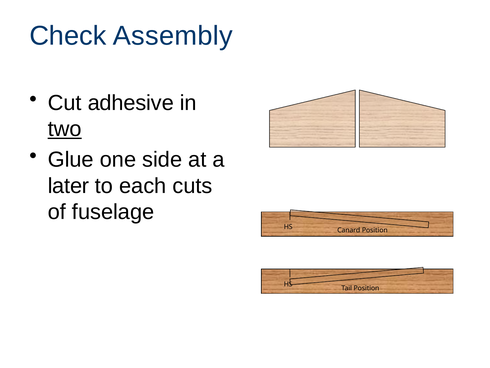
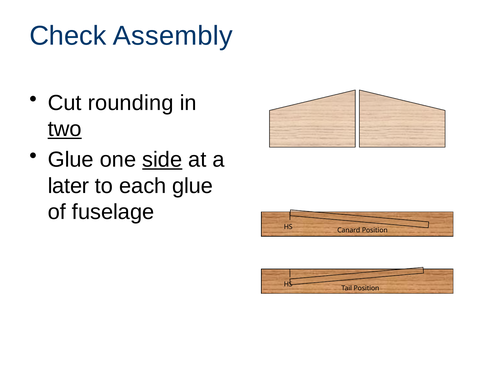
adhesive: adhesive -> rounding (131, 103)
side underline: none -> present (162, 159)
each cuts: cuts -> glue (193, 186)
